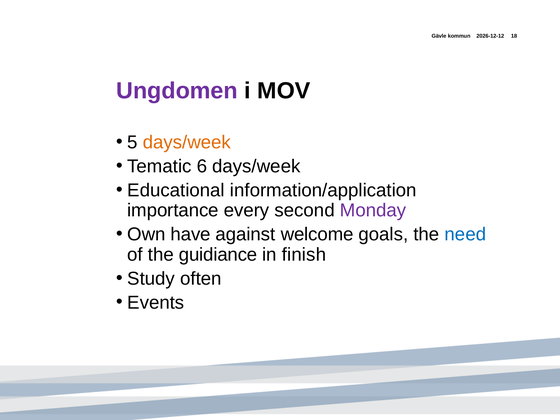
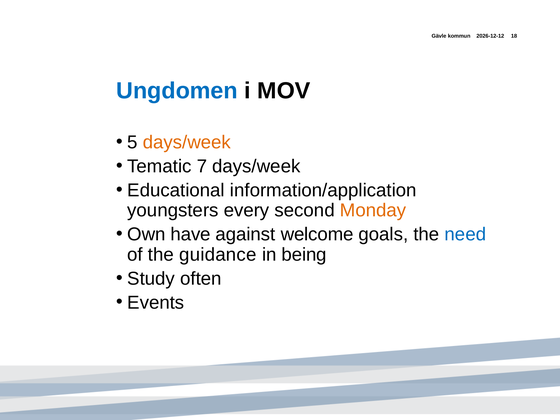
Ungdomen colour: purple -> blue (177, 91)
6: 6 -> 7 (202, 166)
importance: importance -> youngsters (173, 210)
Monday colour: purple -> orange (373, 210)
guidiance: guidiance -> guidance (218, 255)
finish: finish -> being (304, 255)
